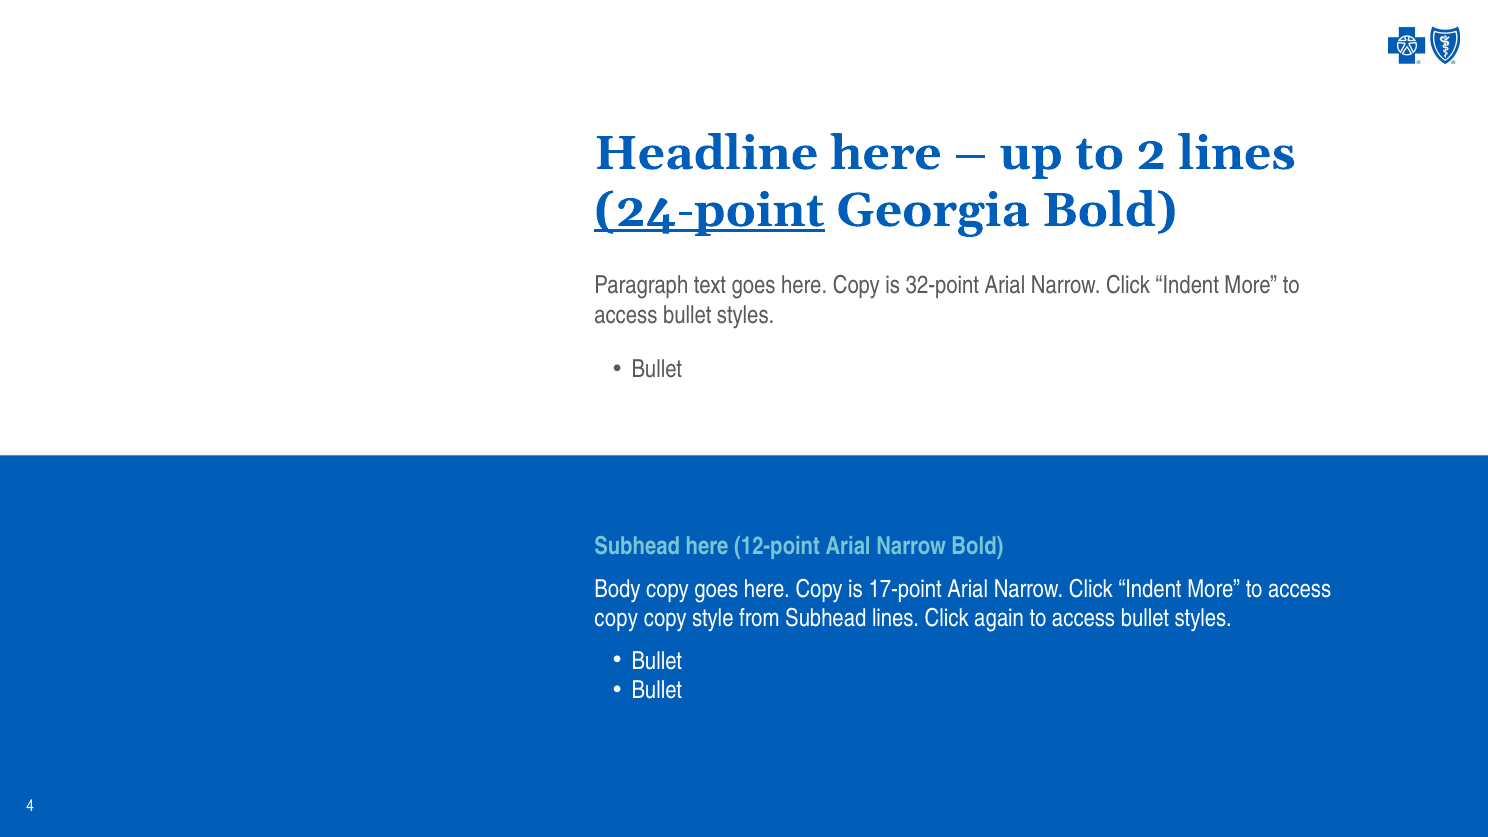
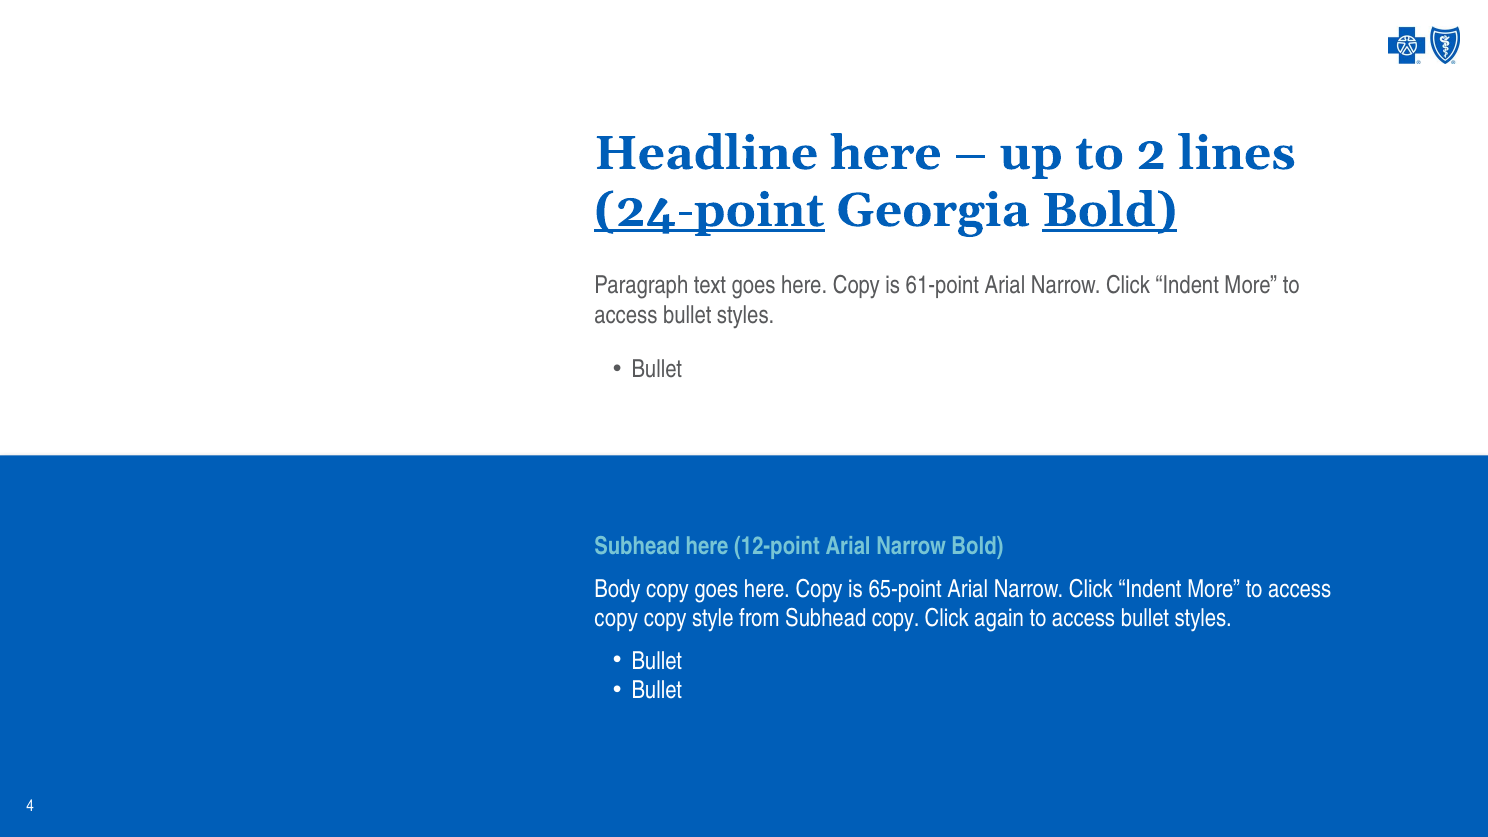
Bold underline: none -> present (1109, 210)
32-point: 32-point -> 61-point (942, 285)
17-point: 17-point -> 65-point (905, 589)
Subhead lines: lines -> copy (896, 619)
